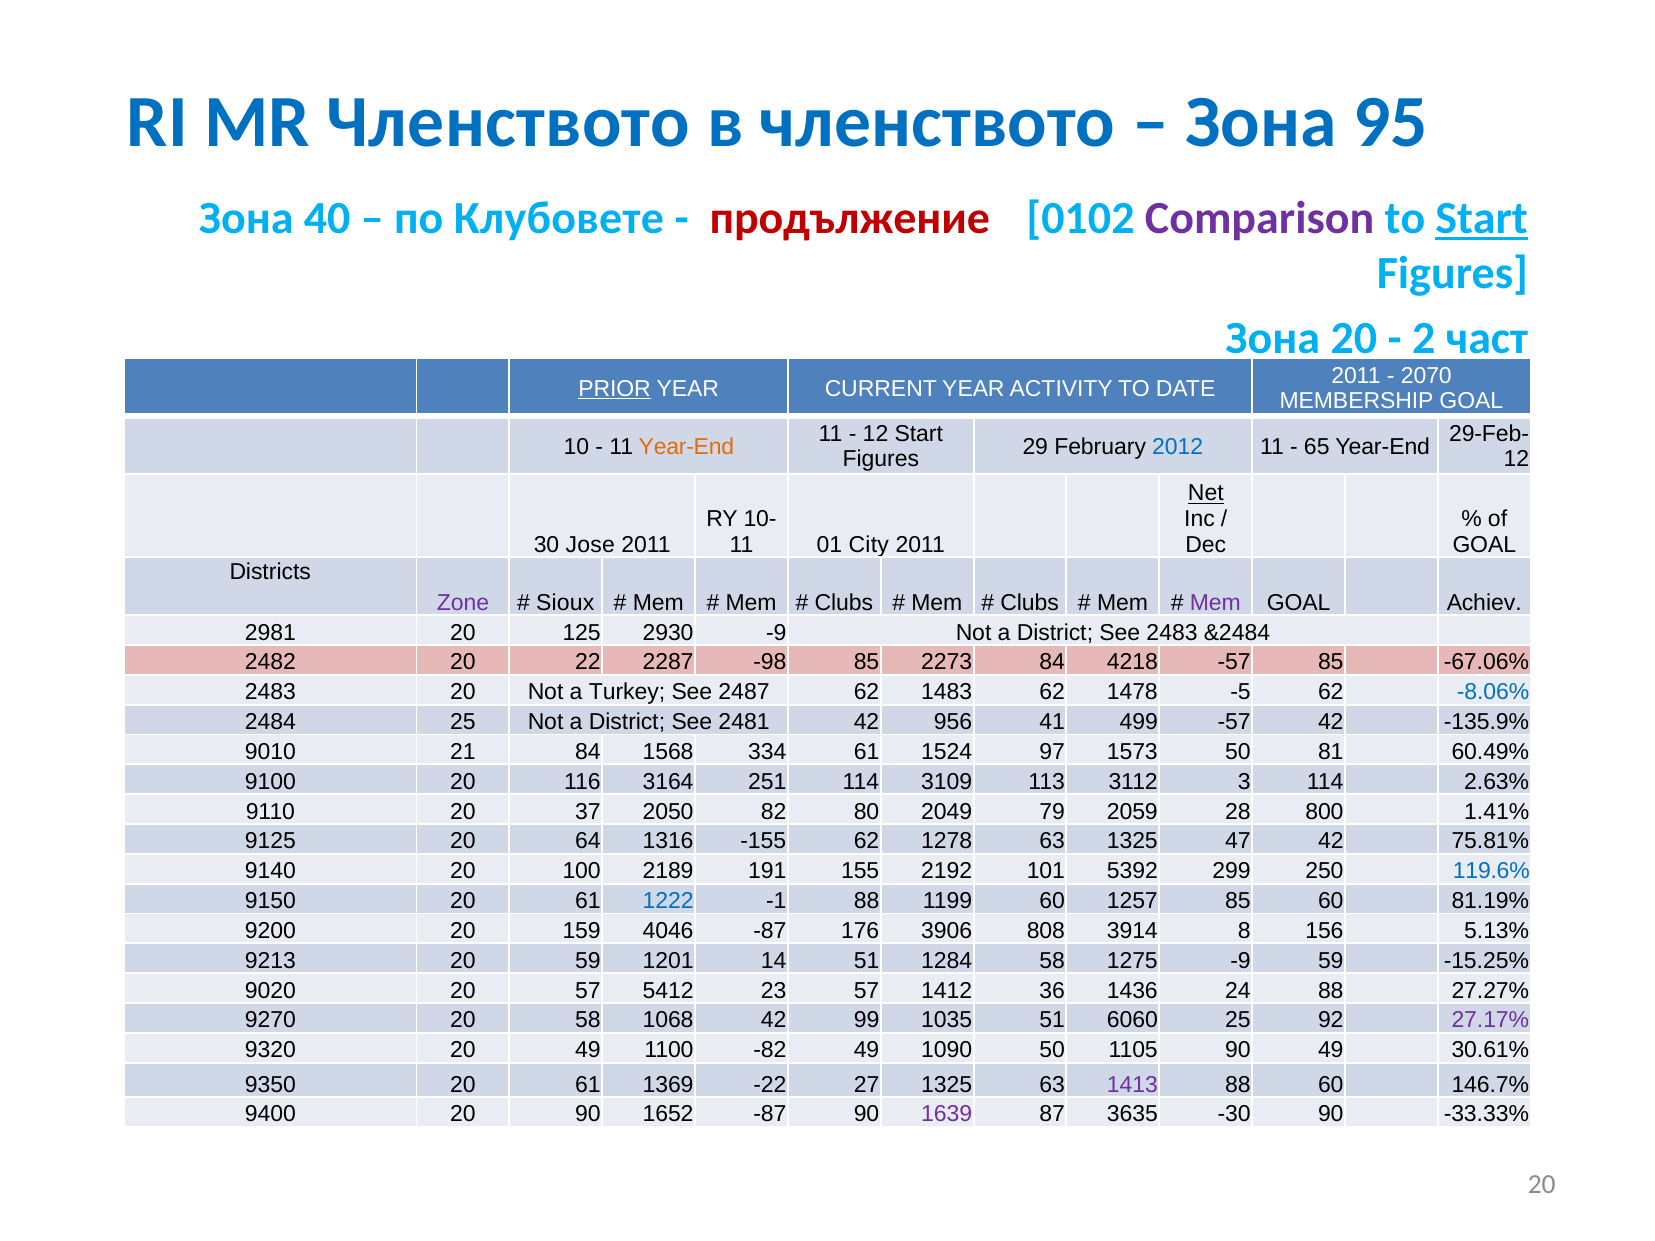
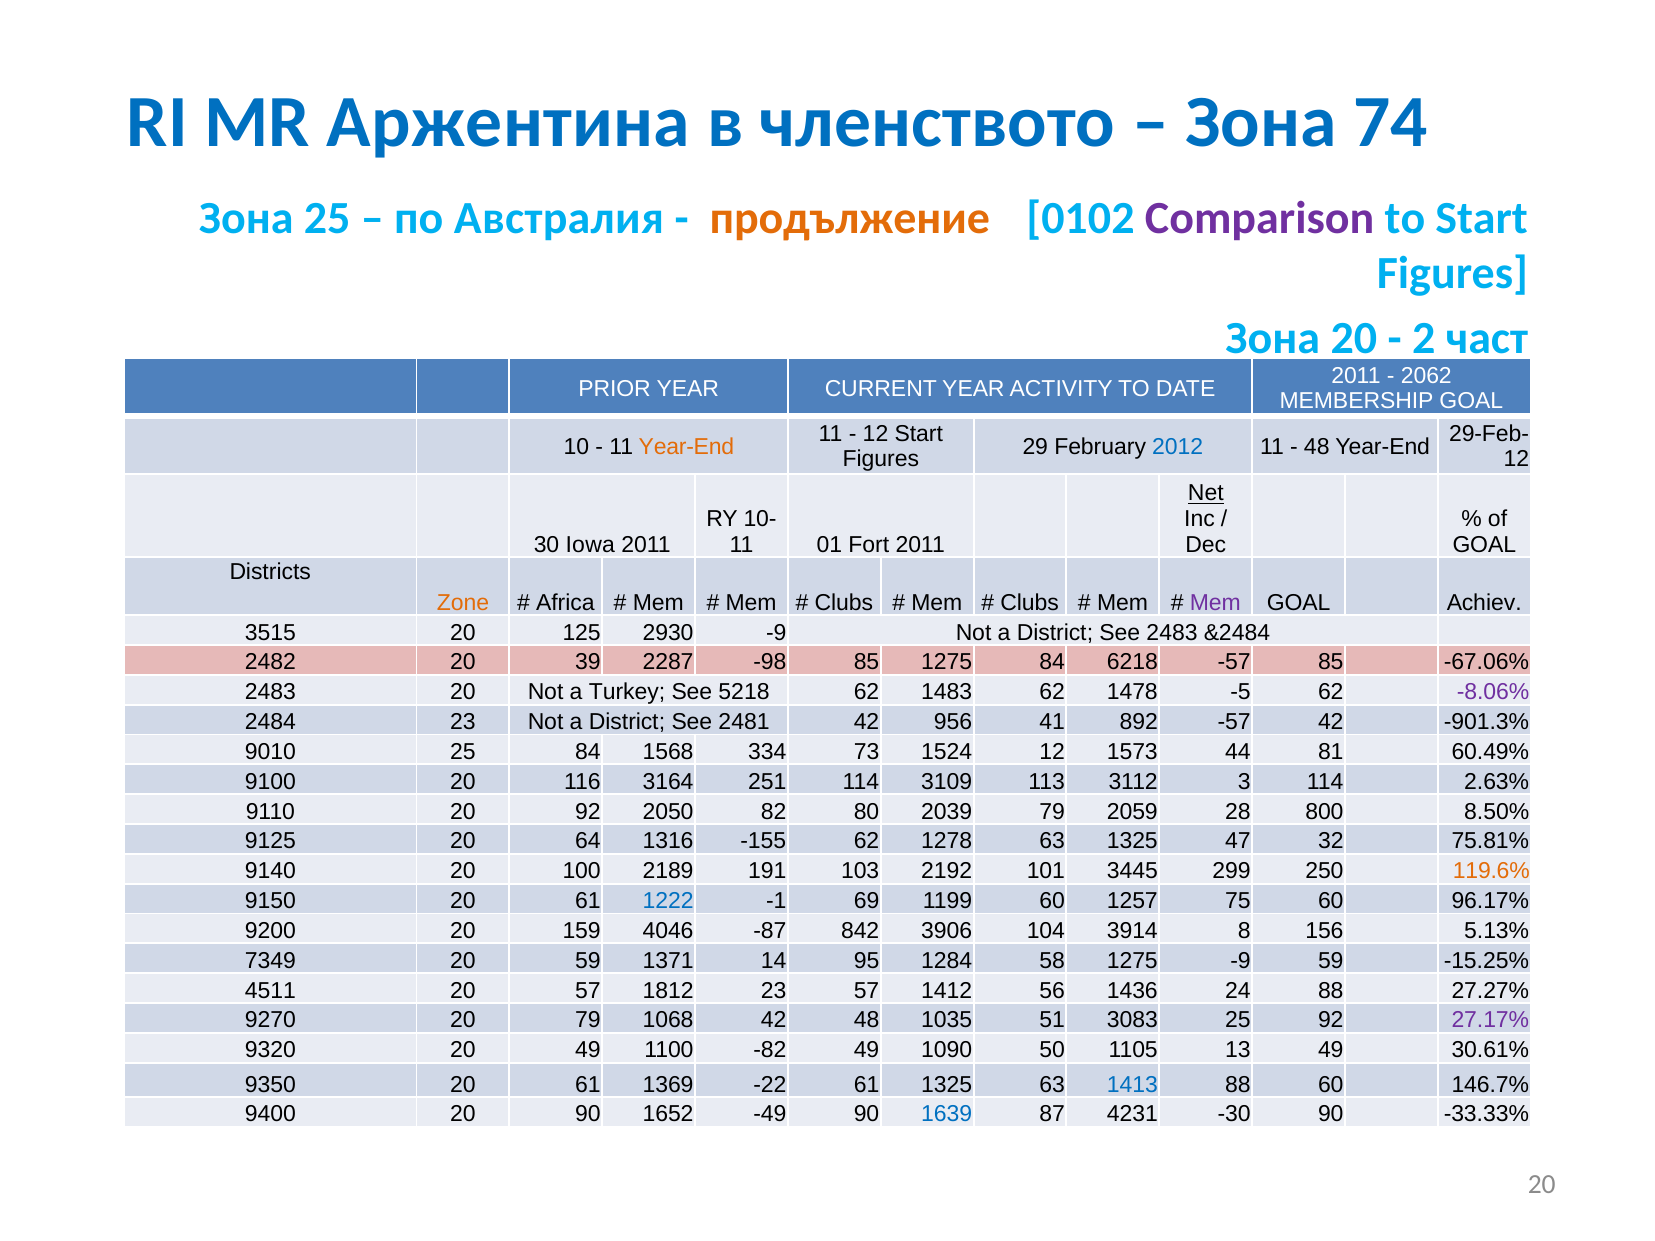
MR Членството: Членството -> Аржентина (508, 122)
95: 95 -> 74 (1391, 122)
Зона 40: 40 -> 25 (327, 218)
Клубовете: Клубовете -> Австралия (559, 218)
продължение colour: red -> orange (850, 218)
Start underline: present -> none (1482, 218)
2070: 2070 -> 2062 (1426, 376)
PRIOR underline: present -> none (614, 389)
65: 65 -> 48 (1317, 447)
Jose: Jose -> Iowa (590, 545)
City: City -> Fort (869, 545)
Zone colour: purple -> orange (463, 603)
Sioux: Sioux -> Africa (565, 603)
2981: 2981 -> 3515 (270, 633)
22: 22 -> 39 (588, 662)
85 2273: 2273 -> 1275 (947, 662)
4218: 4218 -> 6218 (1132, 662)
2487: 2487 -> 5218 (744, 692)
-8.06% colour: blue -> purple (1493, 692)
2484 25: 25 -> 23 (463, 722)
499: 499 -> 892 (1139, 722)
-135.9%: -135.9% -> -901.3% (1487, 722)
9010 21: 21 -> 25 (463, 752)
334 61: 61 -> 73 (867, 752)
1524 97: 97 -> 12 (1052, 752)
1573 50: 50 -> 44 (1238, 752)
20 37: 37 -> 92 (588, 812)
2049: 2049 -> 2039 (947, 812)
1.41%: 1.41% -> 8.50% (1497, 812)
47 42: 42 -> 32 (1331, 841)
155: 155 -> 103 (860, 871)
5392: 5392 -> 3445 (1132, 871)
119.6% colour: blue -> orange (1491, 871)
-1 88: 88 -> 69 (867, 901)
1257 85: 85 -> 75 (1238, 901)
81.19%: 81.19% -> 96.17% (1490, 901)
176: 176 -> 842 (860, 931)
808: 808 -> 104 (1046, 931)
9213: 9213 -> 7349 (270, 961)
1201: 1201 -> 1371 (668, 961)
14 51: 51 -> 95 (867, 961)
9020: 9020 -> 4511 (270, 991)
5412: 5412 -> 1812 (668, 991)
36: 36 -> 56 (1052, 991)
20 58: 58 -> 79 (588, 1021)
42 99: 99 -> 48 (867, 1021)
6060: 6060 -> 3083 (1132, 1021)
1105 90: 90 -> 13 (1238, 1050)
-22 27: 27 -> 61 (867, 1085)
1413 colour: purple -> blue (1132, 1085)
1652 -87: -87 -> -49 (770, 1115)
1639 colour: purple -> blue (947, 1115)
3635: 3635 -> 4231 (1132, 1115)
